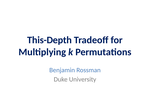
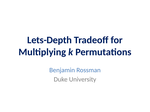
This-Depth: This-Depth -> Lets-Depth (50, 40)
